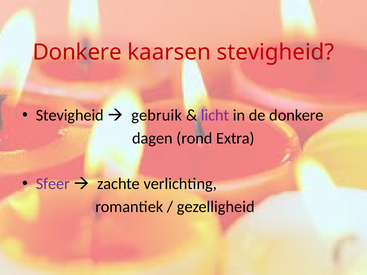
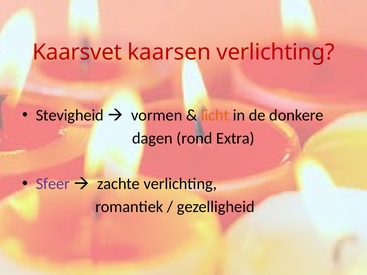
Donkere: Donkere -> Kaarsvet (77, 52)
kaarsen stevigheid: stevigheid -> verlichting (275, 52)
gebruik: gebruik -> vormen (157, 115)
licht colour: purple -> orange (215, 115)
